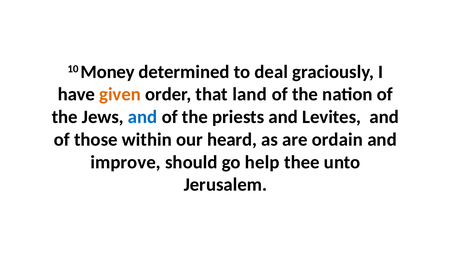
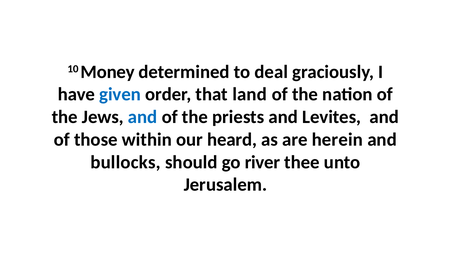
given colour: orange -> blue (120, 94)
ordain: ordain -> herein (337, 139)
improve: improve -> bullocks (126, 162)
help: help -> river (262, 162)
